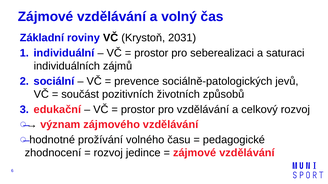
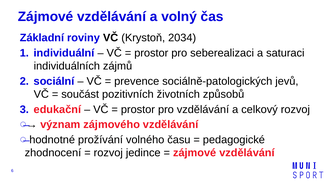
2031: 2031 -> 2034 (182, 38)
